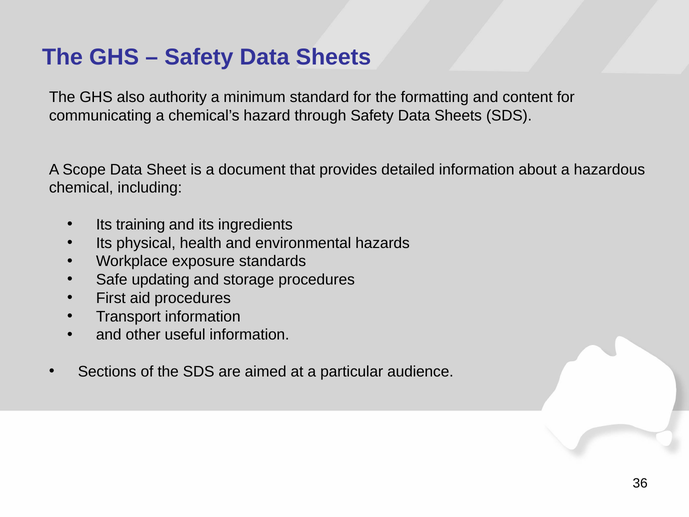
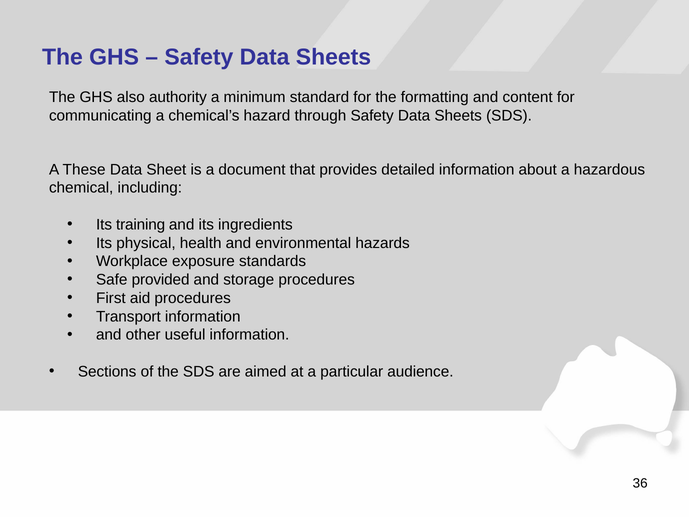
Scope: Scope -> These (84, 169)
updating: updating -> provided (161, 280)
